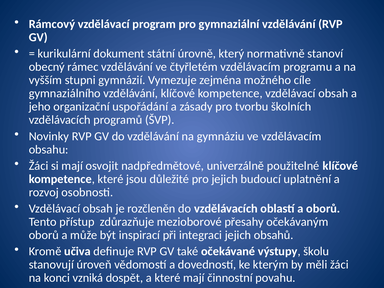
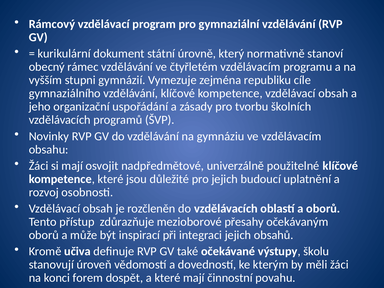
možného: možného -> republiku (268, 80)
vzniká: vzniká -> forem (88, 278)
